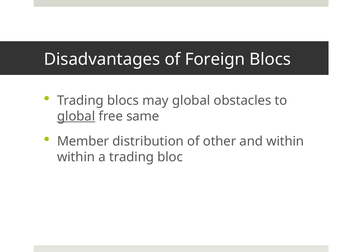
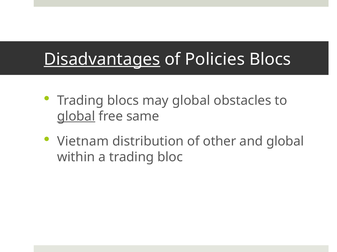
Disadvantages underline: none -> present (102, 59)
Foreign: Foreign -> Policies (215, 59)
Member: Member -> Vietnam (83, 142)
and within: within -> global (285, 142)
